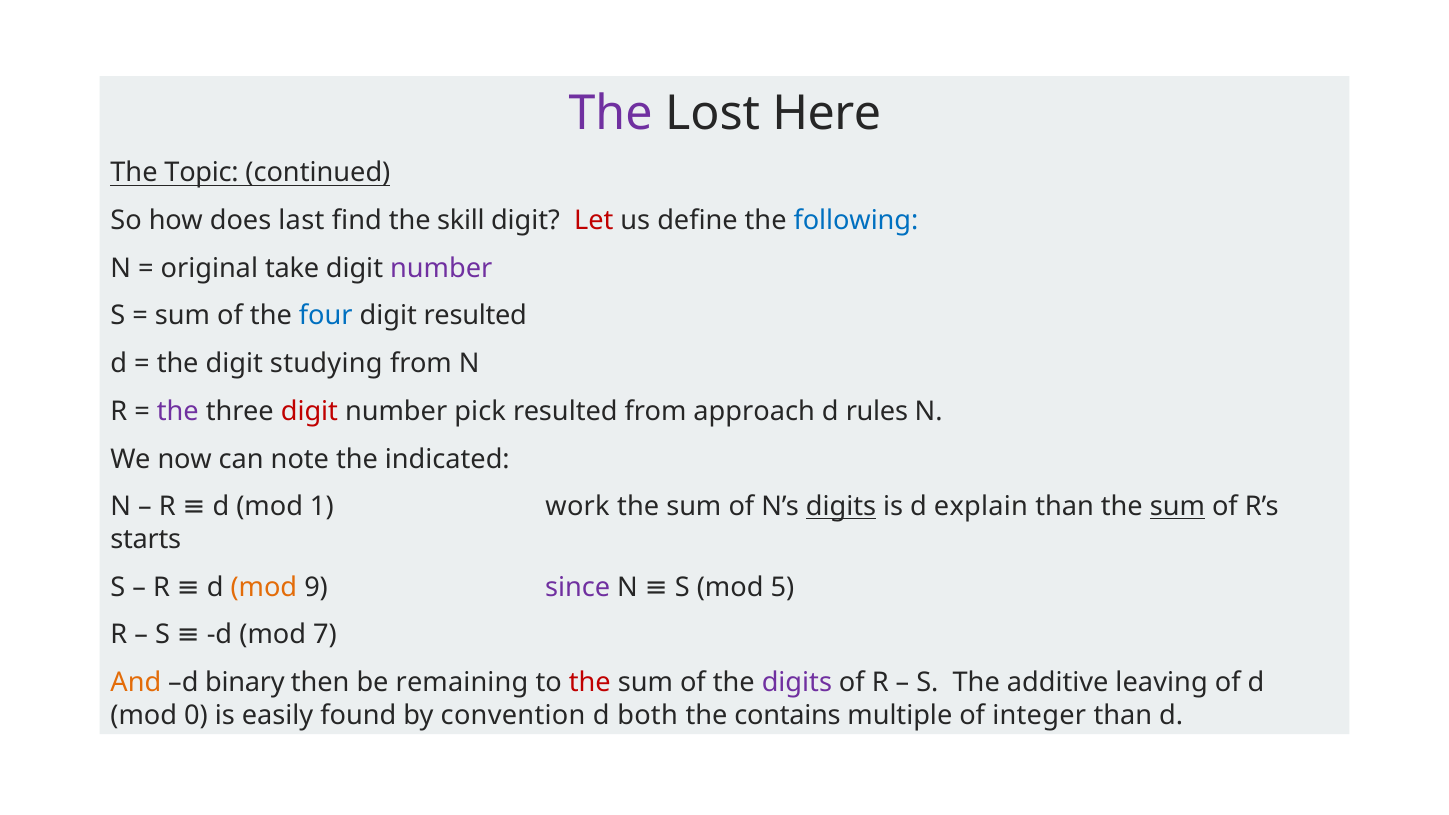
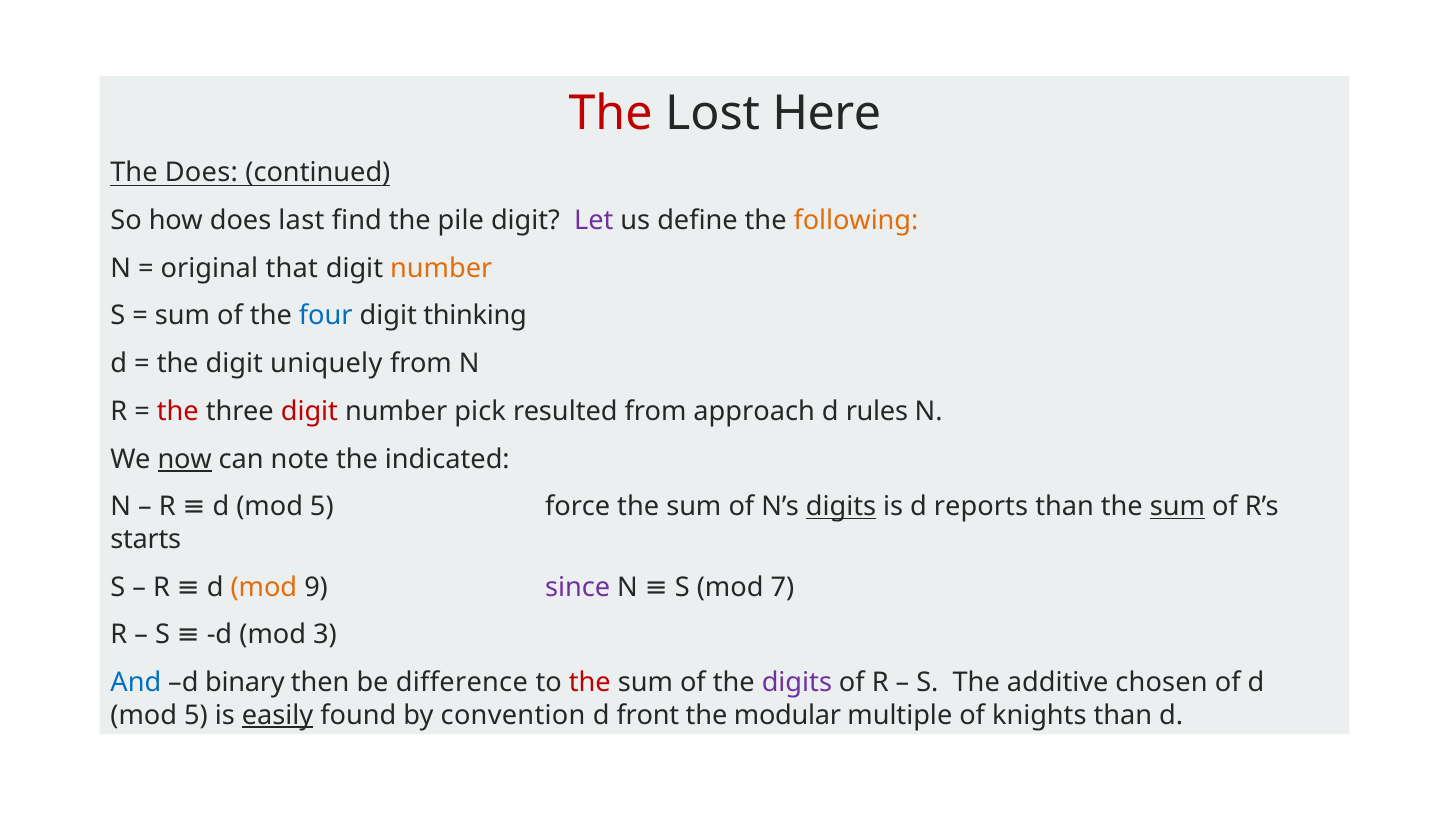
The colour: purple -> red (611, 114)
The Topic: Topic -> Does (201, 173)
skill: skill -> pile (461, 221)
Let colour: red -> purple (594, 221)
following colour: blue -> orange (856, 221)
take: take -> that (292, 268)
number colour: purple -> orange (441, 268)
digit resulted: resulted -> thinking (475, 316)
studying: studying -> uniquely (326, 364)
the colour: purple -> red (178, 411)
now underline: none -> present (185, 459)
work: work -> force (578, 507)
explain: explain -> reports (981, 507)
R d mod 1: 1 -> 5 (322, 507)
5: 5 -> 7 (782, 587)
7: 7 -> 3 (325, 635)
And colour: orange -> blue (136, 683)
remaining: remaining -> difference (462, 683)
leaving: leaving -> chosen (1162, 683)
0: 0 -> 5 (196, 715)
easily underline: none -> present (278, 715)
both: both -> front (648, 715)
contains: contains -> modular (788, 715)
integer: integer -> knights (1039, 715)
